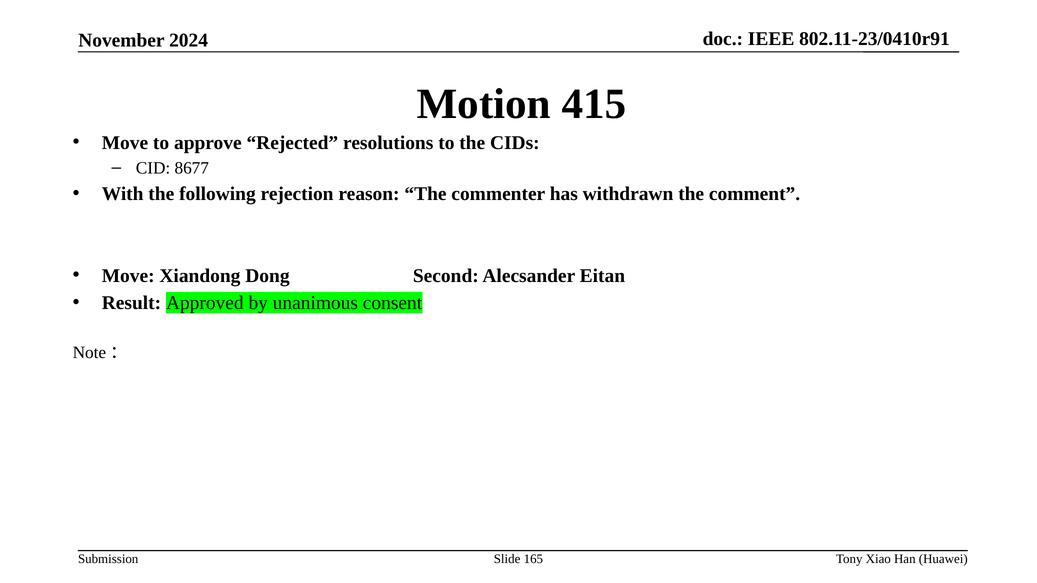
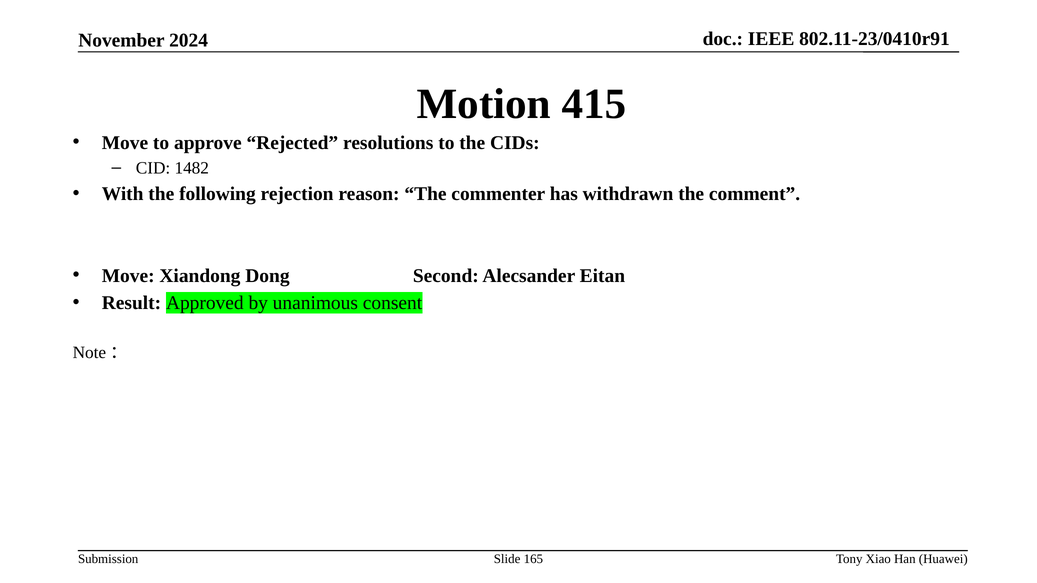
8677: 8677 -> 1482 (192, 168)
